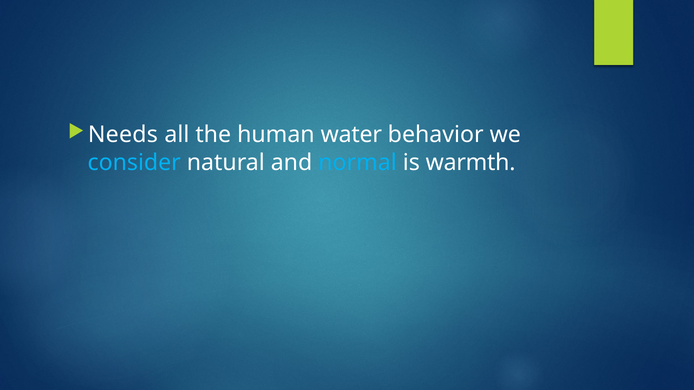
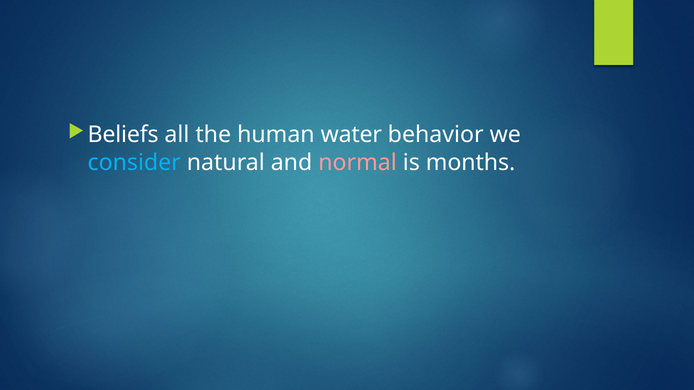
Needs: Needs -> Beliefs (123, 135)
normal colour: light blue -> pink (358, 163)
warmth: warmth -> months (471, 163)
